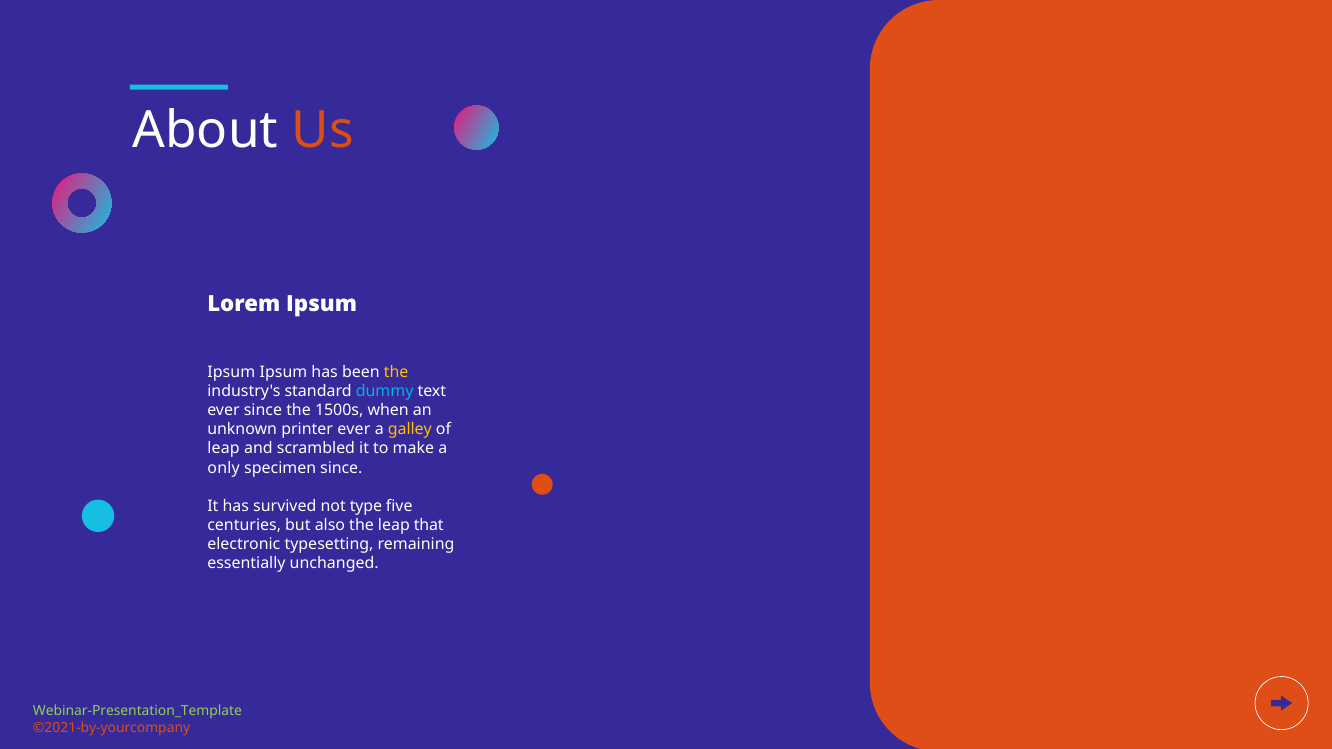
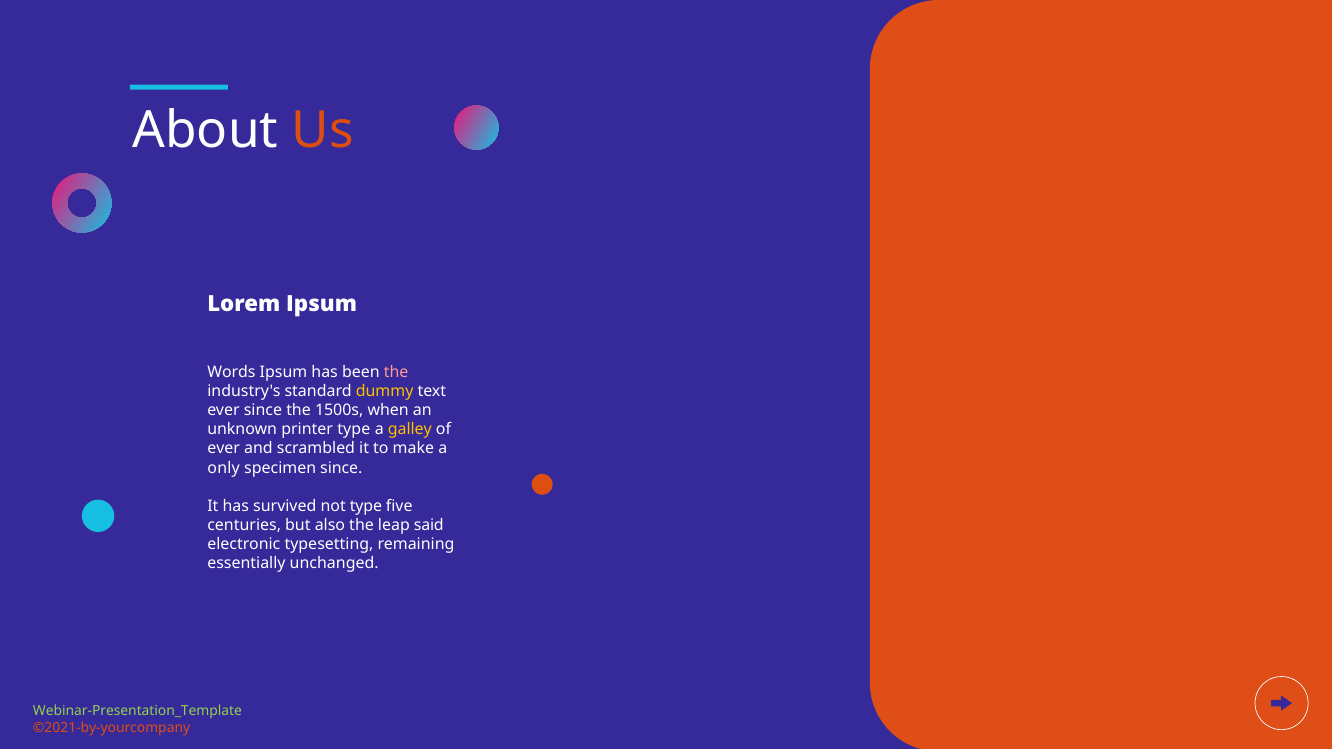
Ipsum: Ipsum -> Words (231, 372)
the colour: yellow -> pink (396, 372)
dummy colour: light blue -> yellow (385, 391)
printer ever: ever -> type (354, 430)
leap: leap -> ever (224, 449)
that: that -> said (429, 525)
